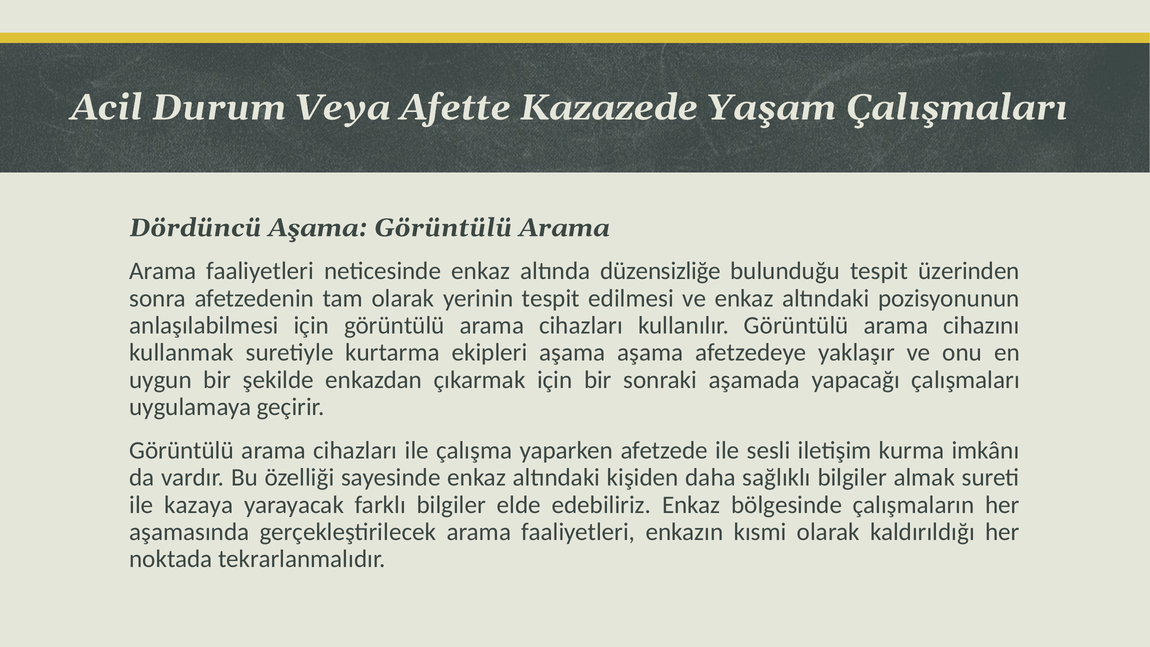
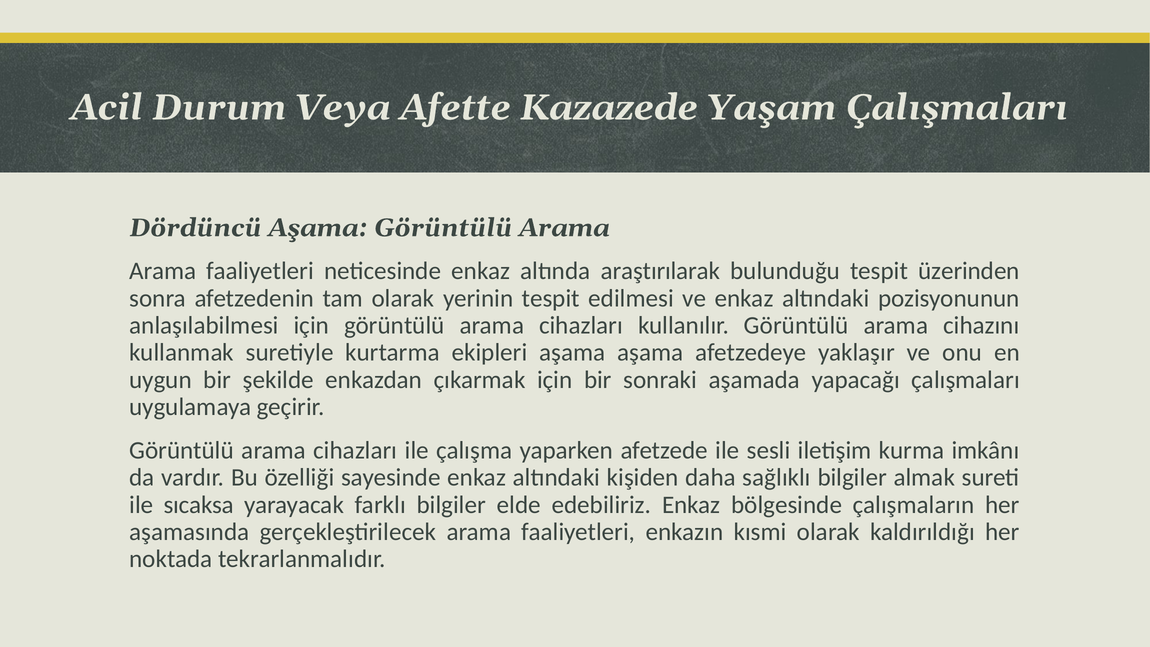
düzensizliğe: düzensizliğe -> araştırılarak (660, 271)
kazaya: kazaya -> sıcaksa (199, 505)
